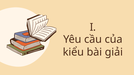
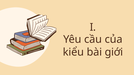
giải: giải -> giới (114, 52)
